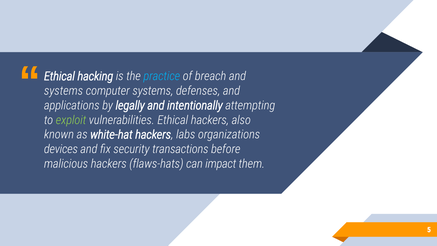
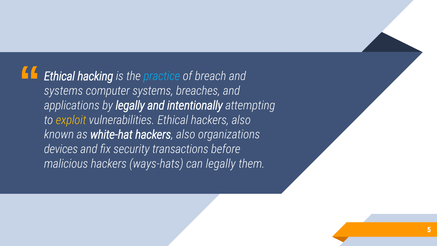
defenses: defenses -> breaches (198, 91)
exploit colour: light green -> yellow (71, 120)
white-hat hackers labs: labs -> also (186, 135)
flaws-hats: flaws-hats -> ways-hats (156, 164)
can impact: impact -> legally (221, 164)
